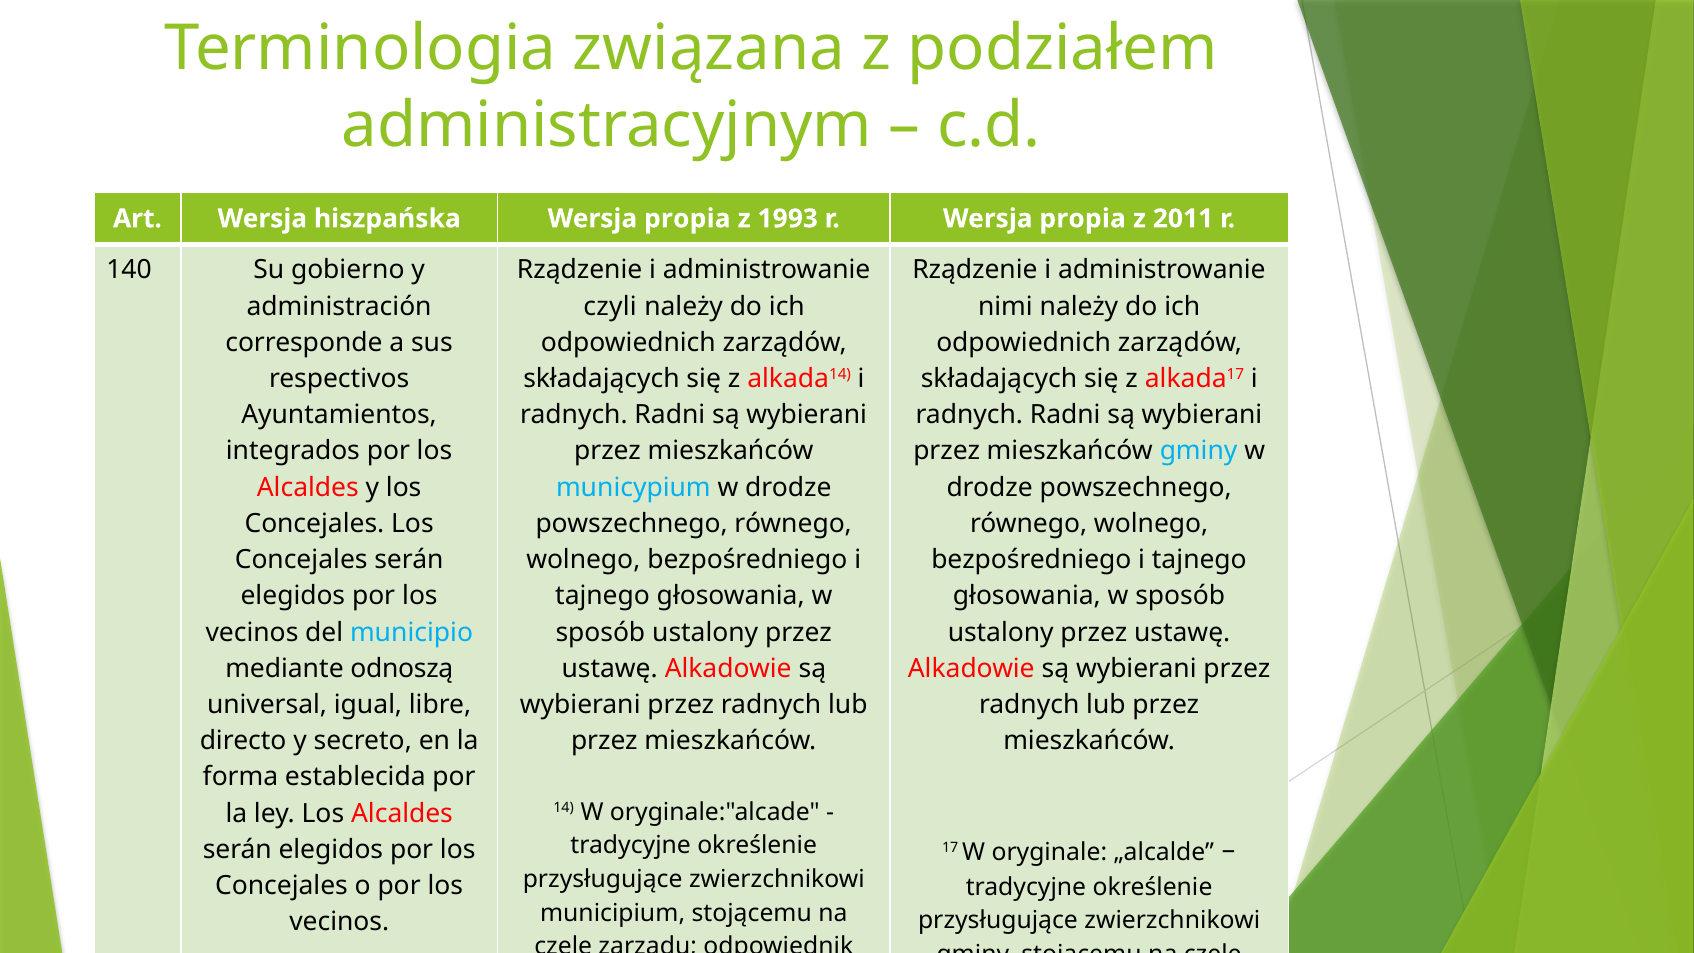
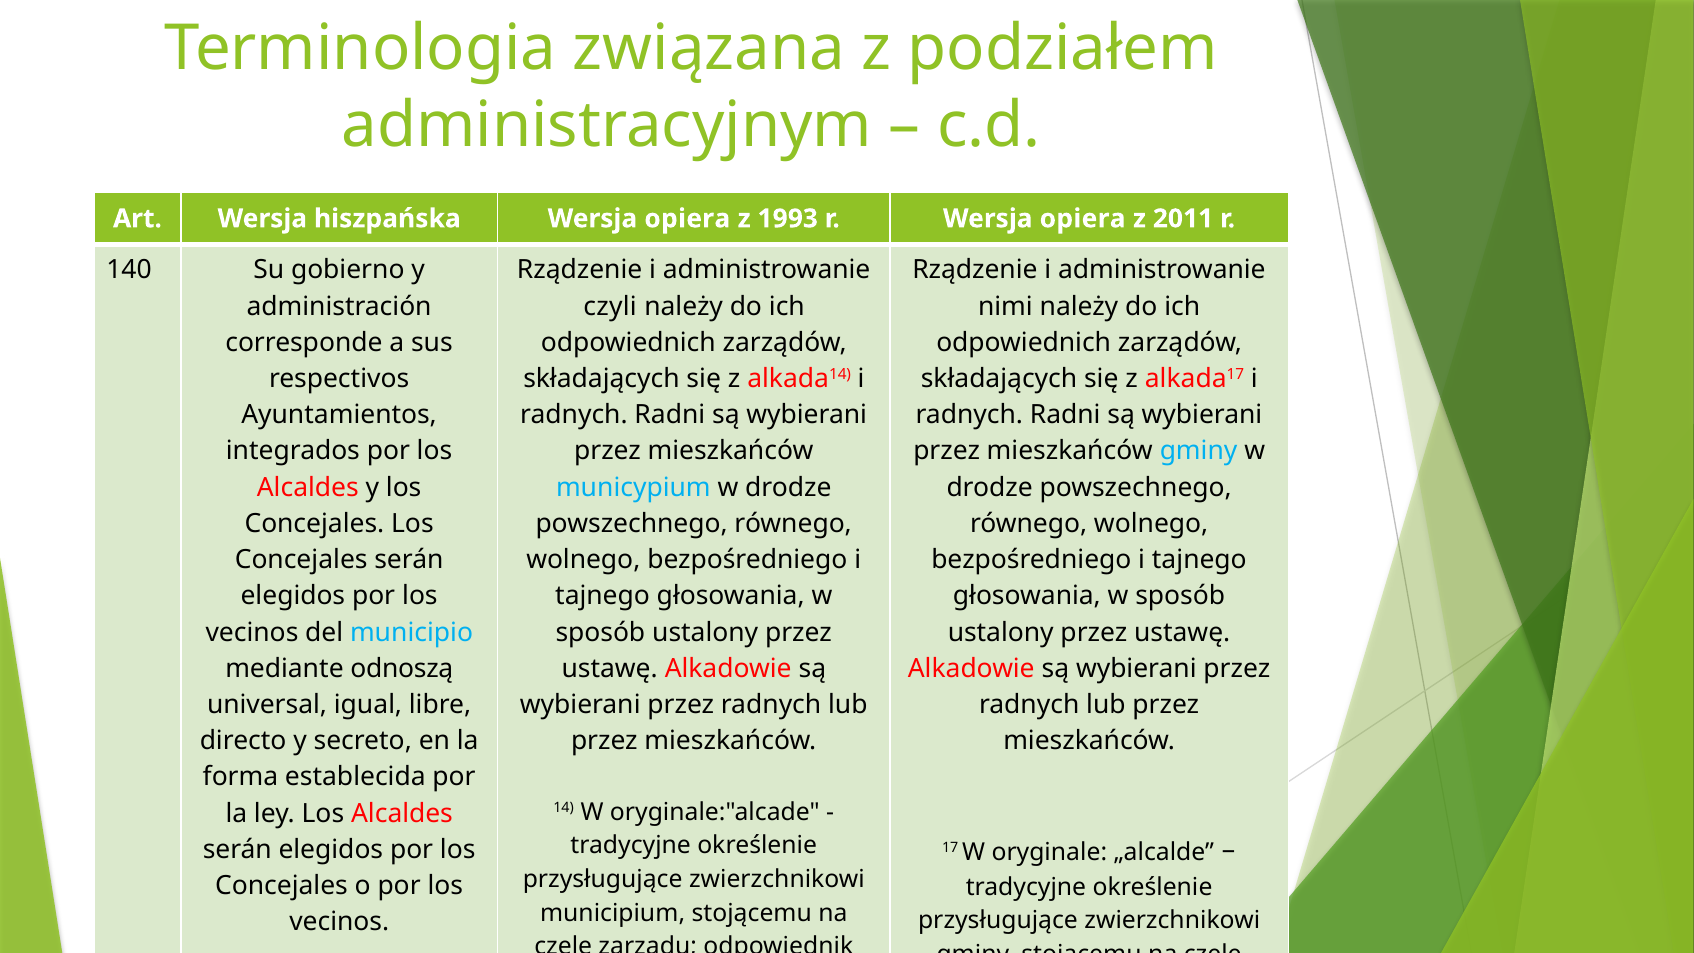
hiszpańska Wersja propia: propia -> opiera (687, 219)
r Wersja propia: propia -> opiera (1083, 219)
